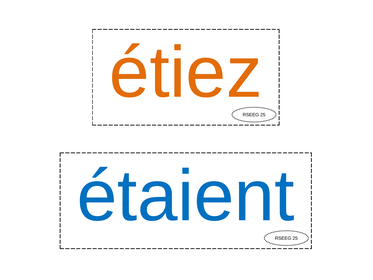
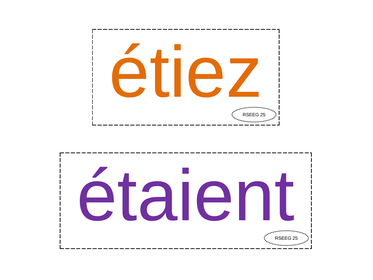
étaient colour: blue -> purple (186, 196)
